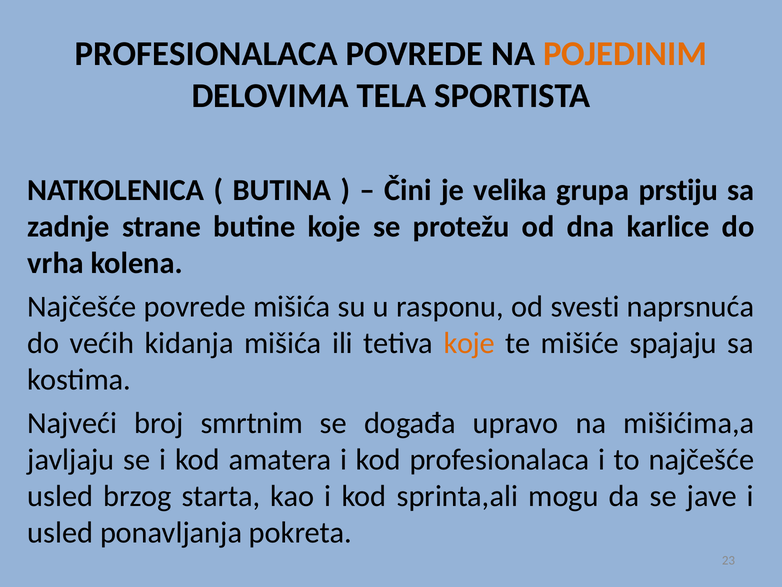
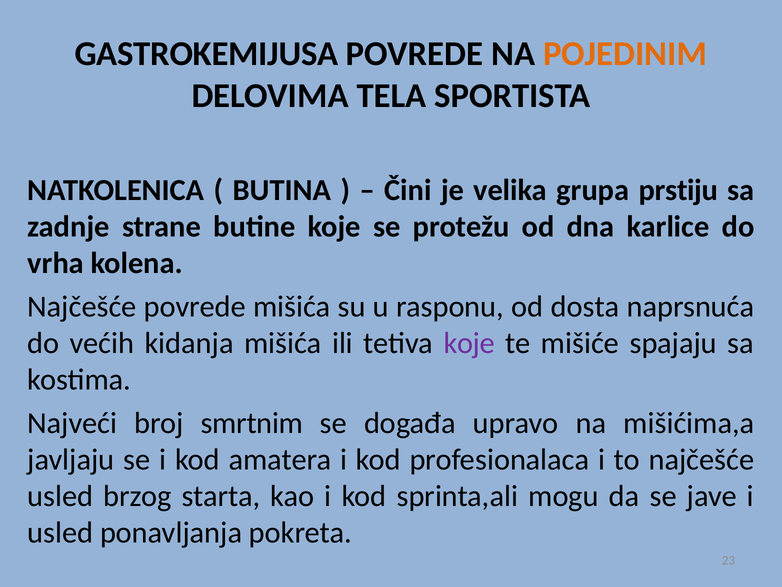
PROFESIONALACA: PROFESIONALACA -> GASTROKEMIJUSA (206, 54)
svesti: svesti -> dosta (585, 306)
koje colour: orange -> purple (469, 343)
